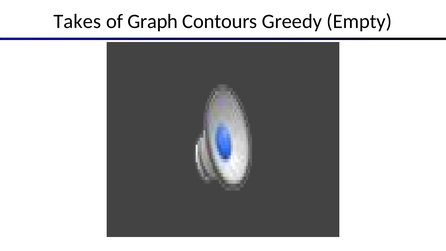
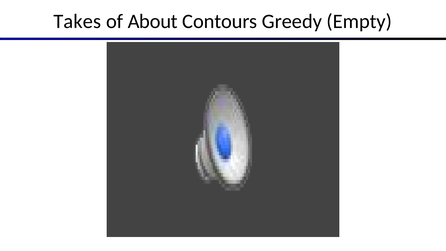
Graph: Graph -> About (153, 21)
